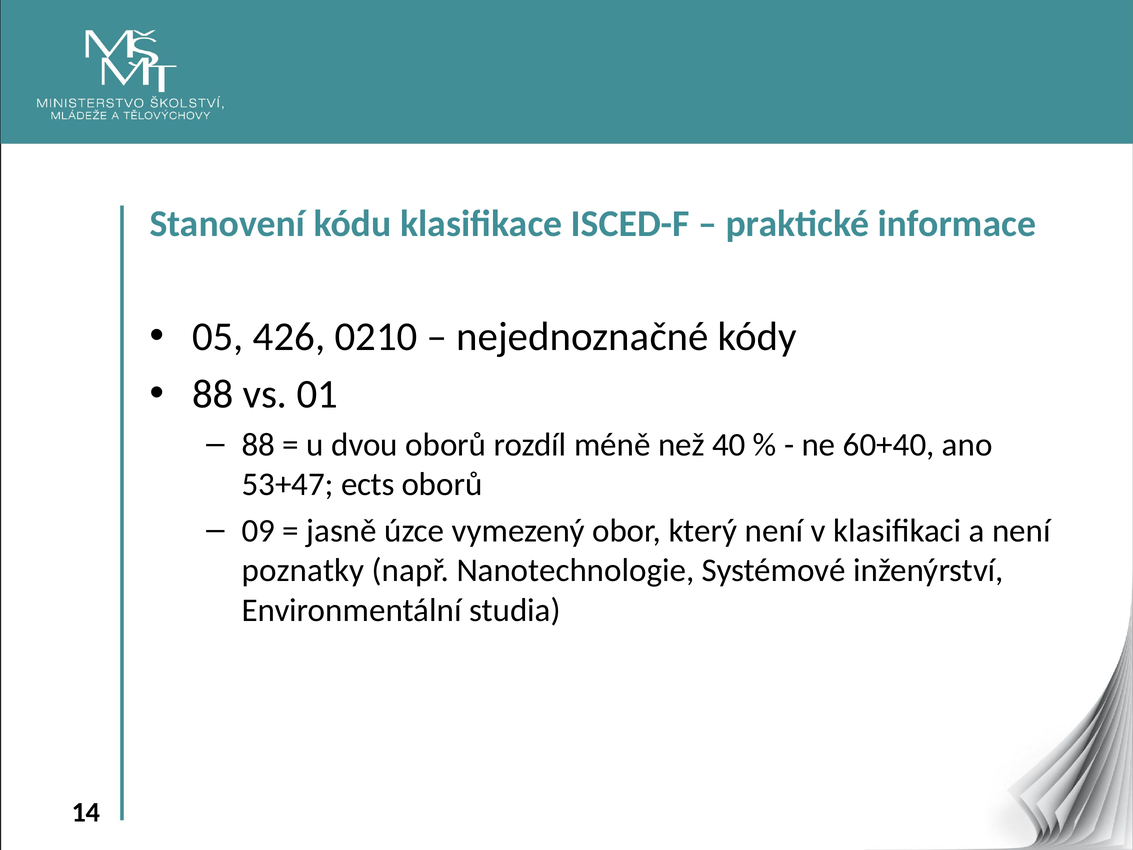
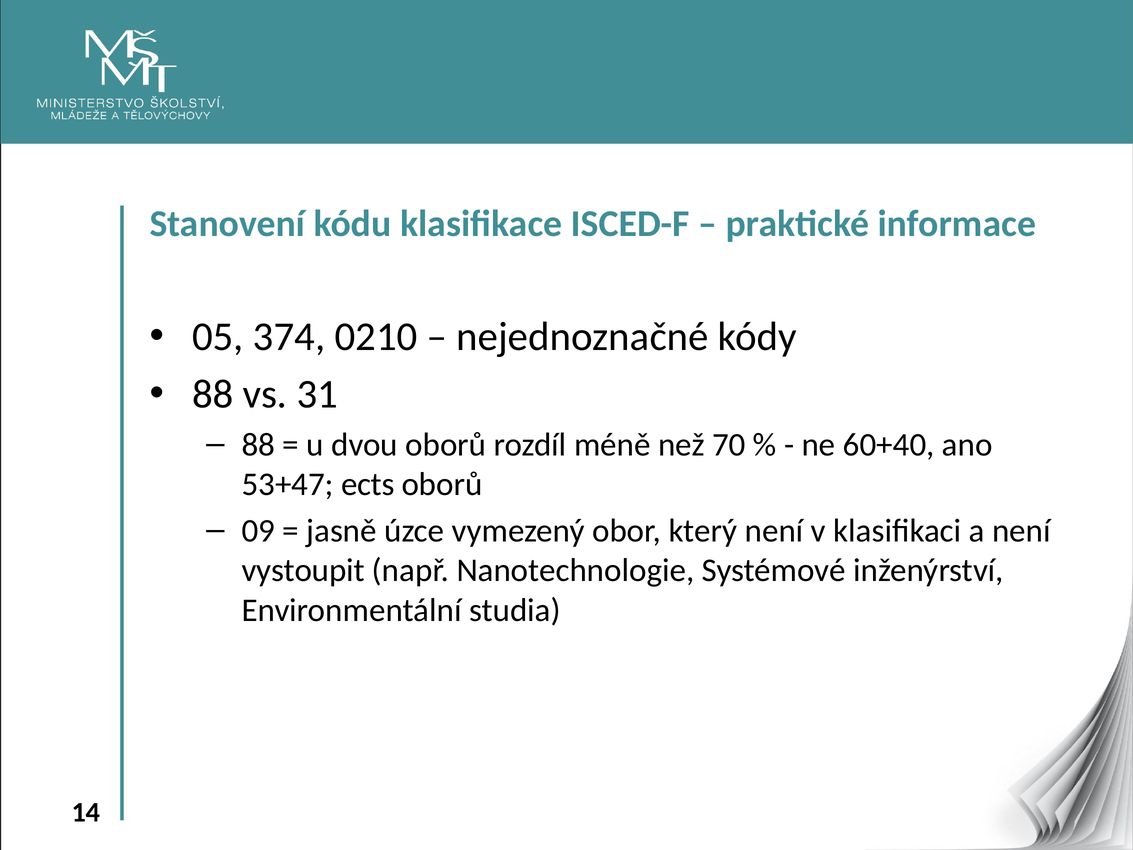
426: 426 -> 374 (289, 337)
01: 01 -> 31 (317, 394)
40: 40 -> 70 (729, 445)
poznatky: poznatky -> vystoupit (303, 570)
